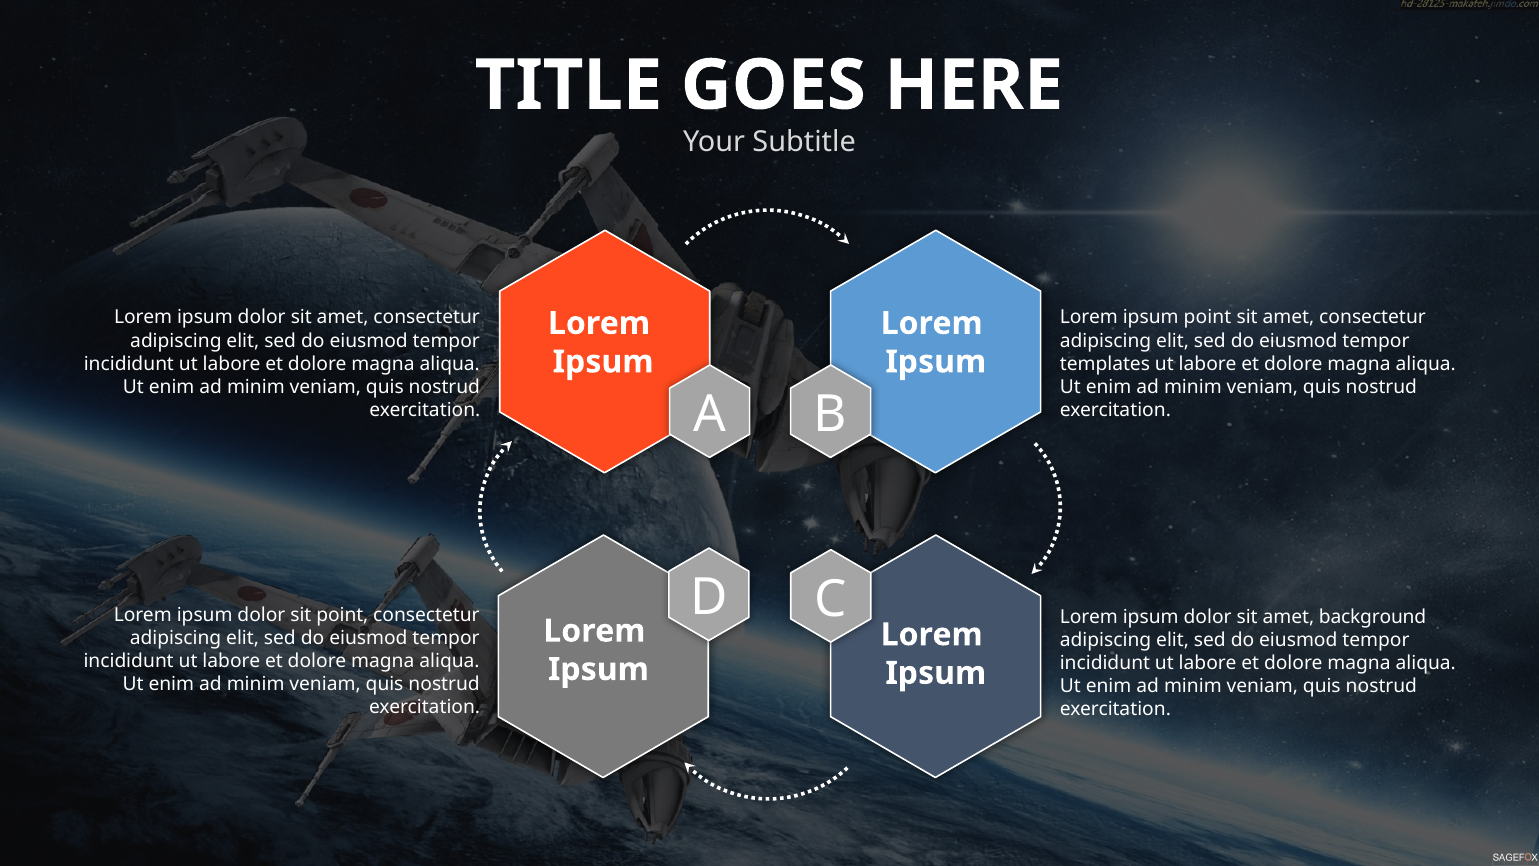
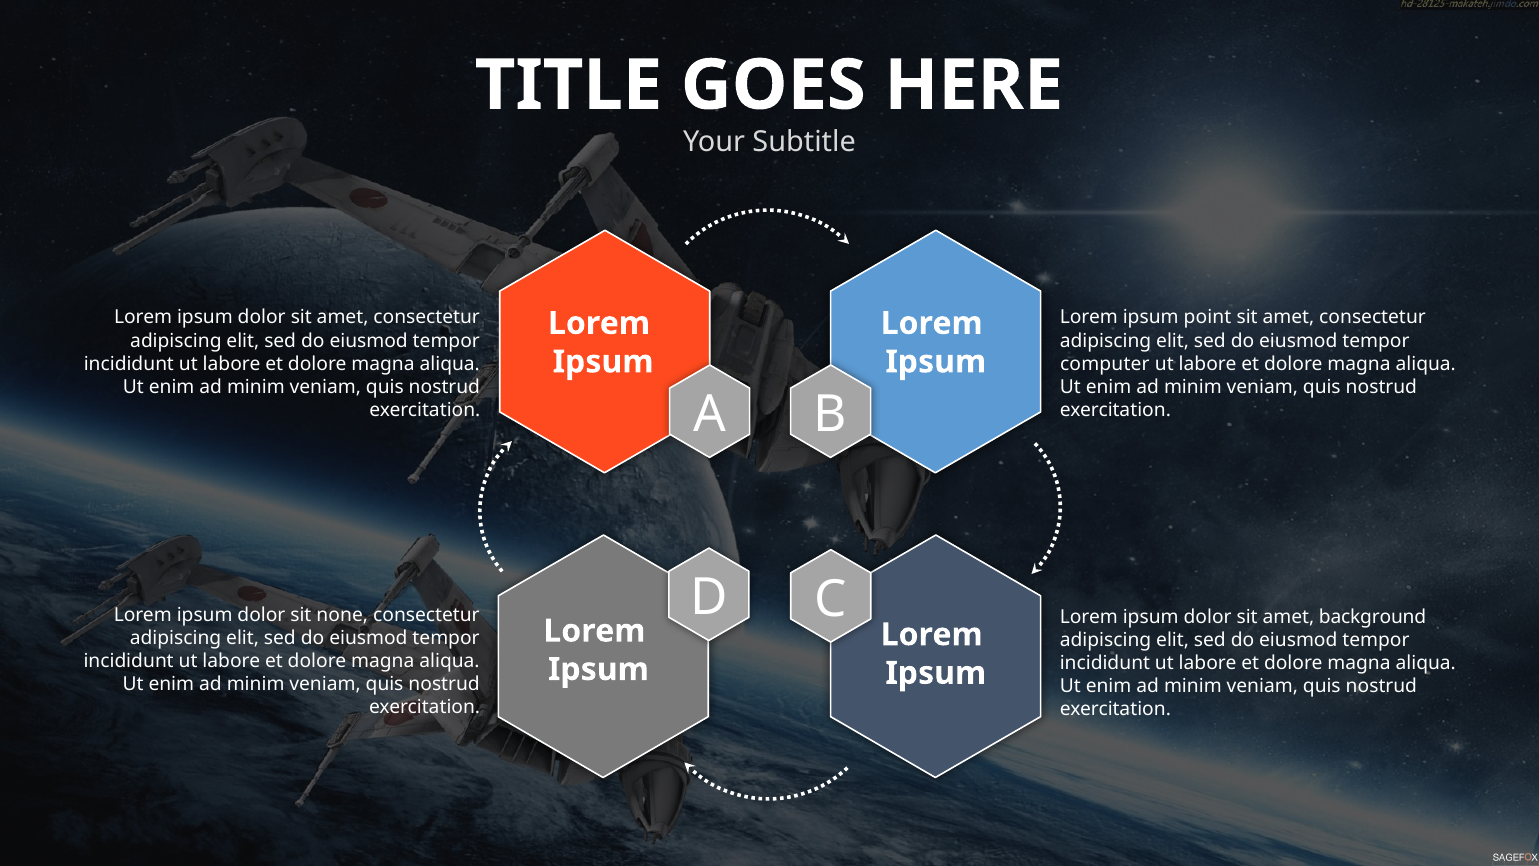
templates: templates -> computer (1105, 364)
sit point: point -> none (342, 615)
